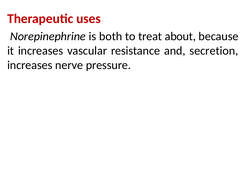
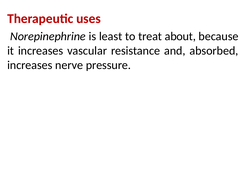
both: both -> least (111, 36)
secretion: secretion -> absorbed (214, 51)
